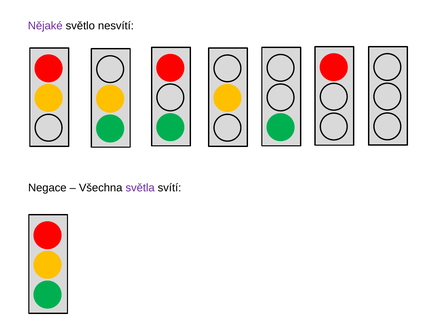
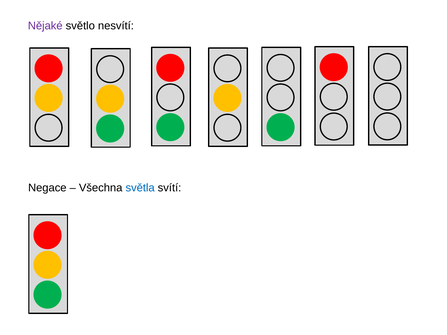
světla colour: purple -> blue (140, 188)
